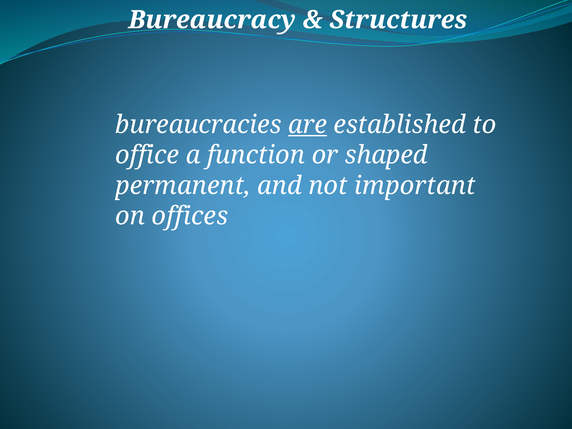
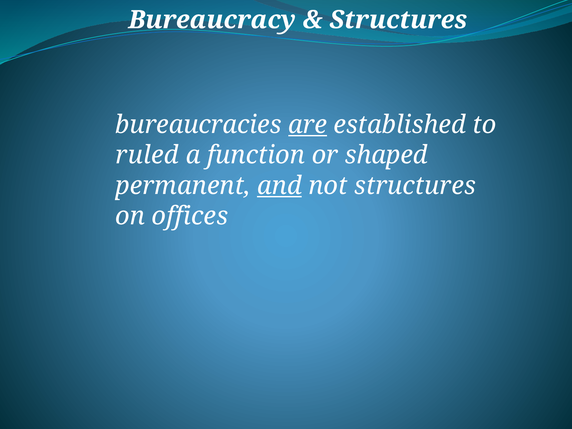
office: office -> ruled (147, 155)
and underline: none -> present (279, 186)
not important: important -> structures (415, 186)
